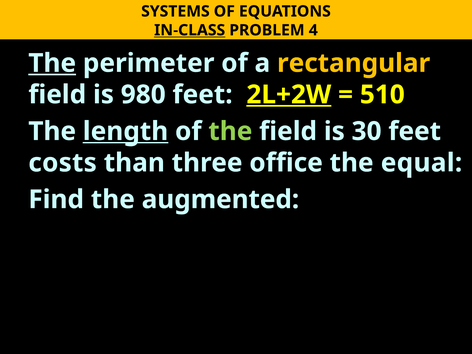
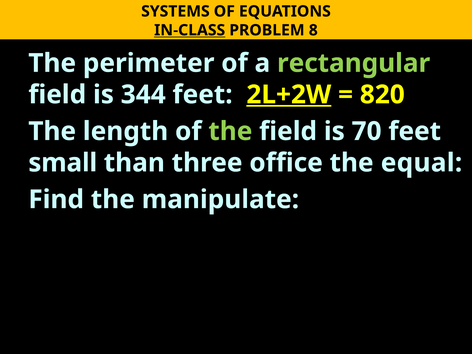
4: 4 -> 8 (313, 30)
The underline: present -> none (52, 63)
rectangular colour: yellow -> light green (354, 63)
980: 980 -> 344 (143, 95)
510: 510 -> 820 (382, 95)
length underline: present -> none (126, 131)
30: 30 -> 70 (367, 131)
costs: costs -> small (63, 163)
augmented: augmented -> manipulate (220, 200)
